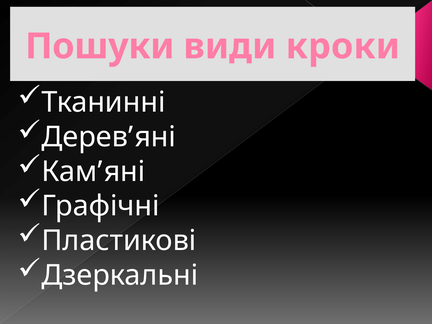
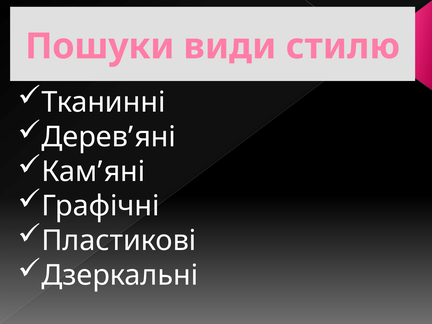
кроки: кроки -> стилю (343, 46)
